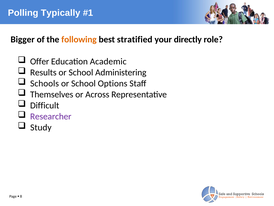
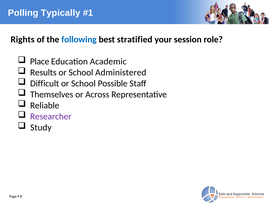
Bigger: Bigger -> Rights (23, 39)
following colour: orange -> blue (79, 39)
directly: directly -> session (188, 39)
Offer: Offer -> Place (40, 61)
Administering: Administering -> Administered (121, 72)
Schools: Schools -> Difficult (45, 83)
Options: Options -> Possible (113, 83)
Difficult: Difficult -> Reliable (45, 105)
